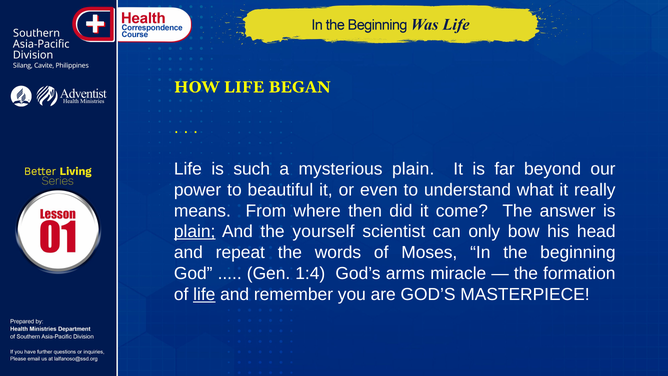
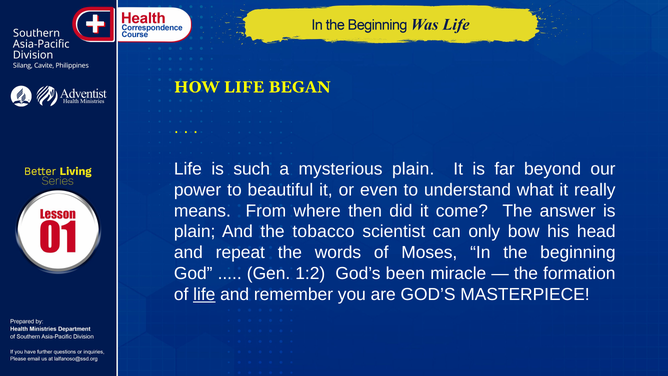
plain underline: present -> none (195, 232)
yourself: yourself -> tobacco (323, 232)
1:4: 1:4 -> 1:2 (310, 273)
arms: arms -> been (405, 273)
